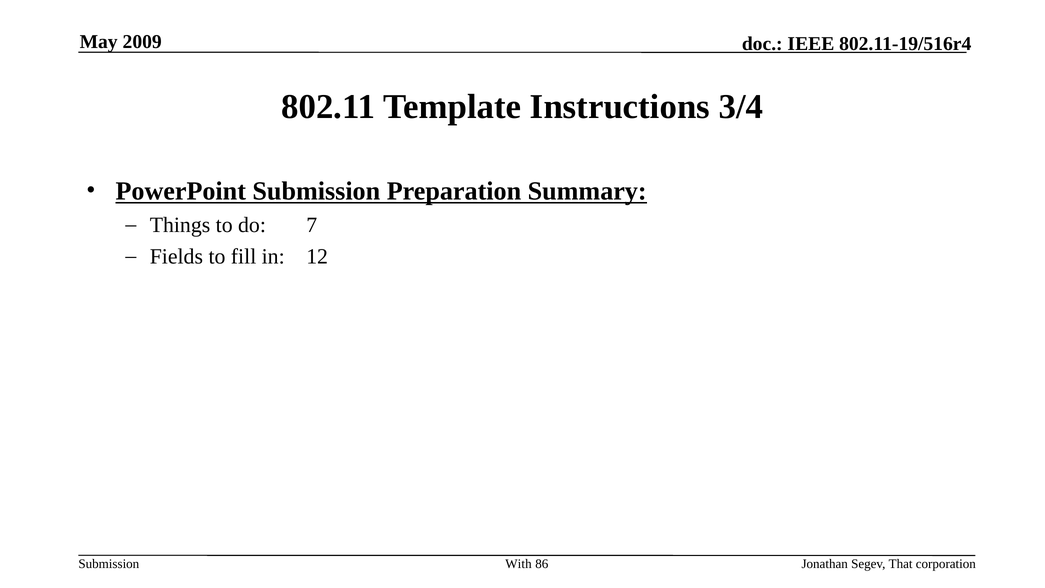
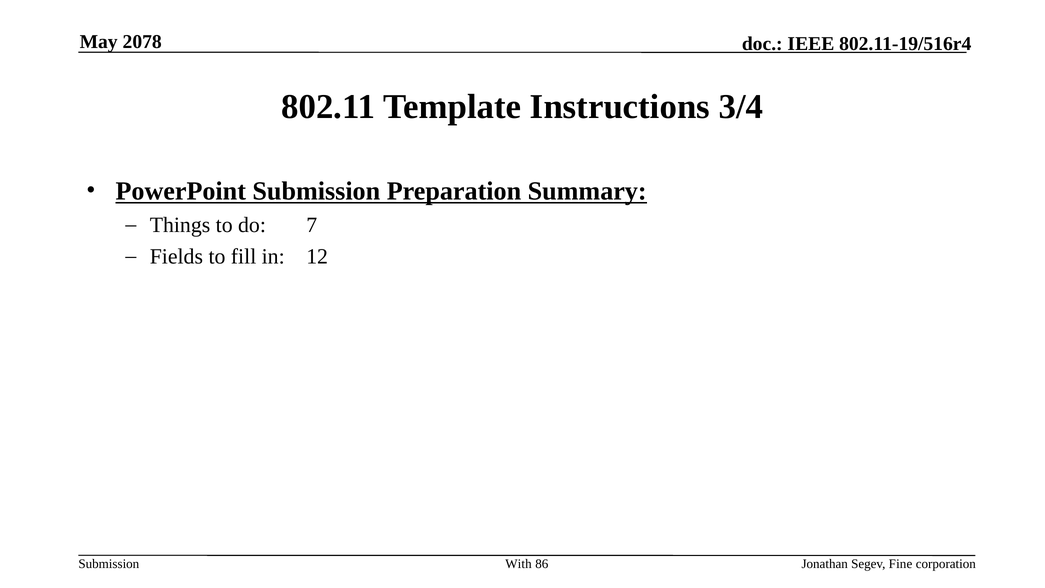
2009: 2009 -> 2078 (142, 42)
That: That -> Fine (901, 564)
